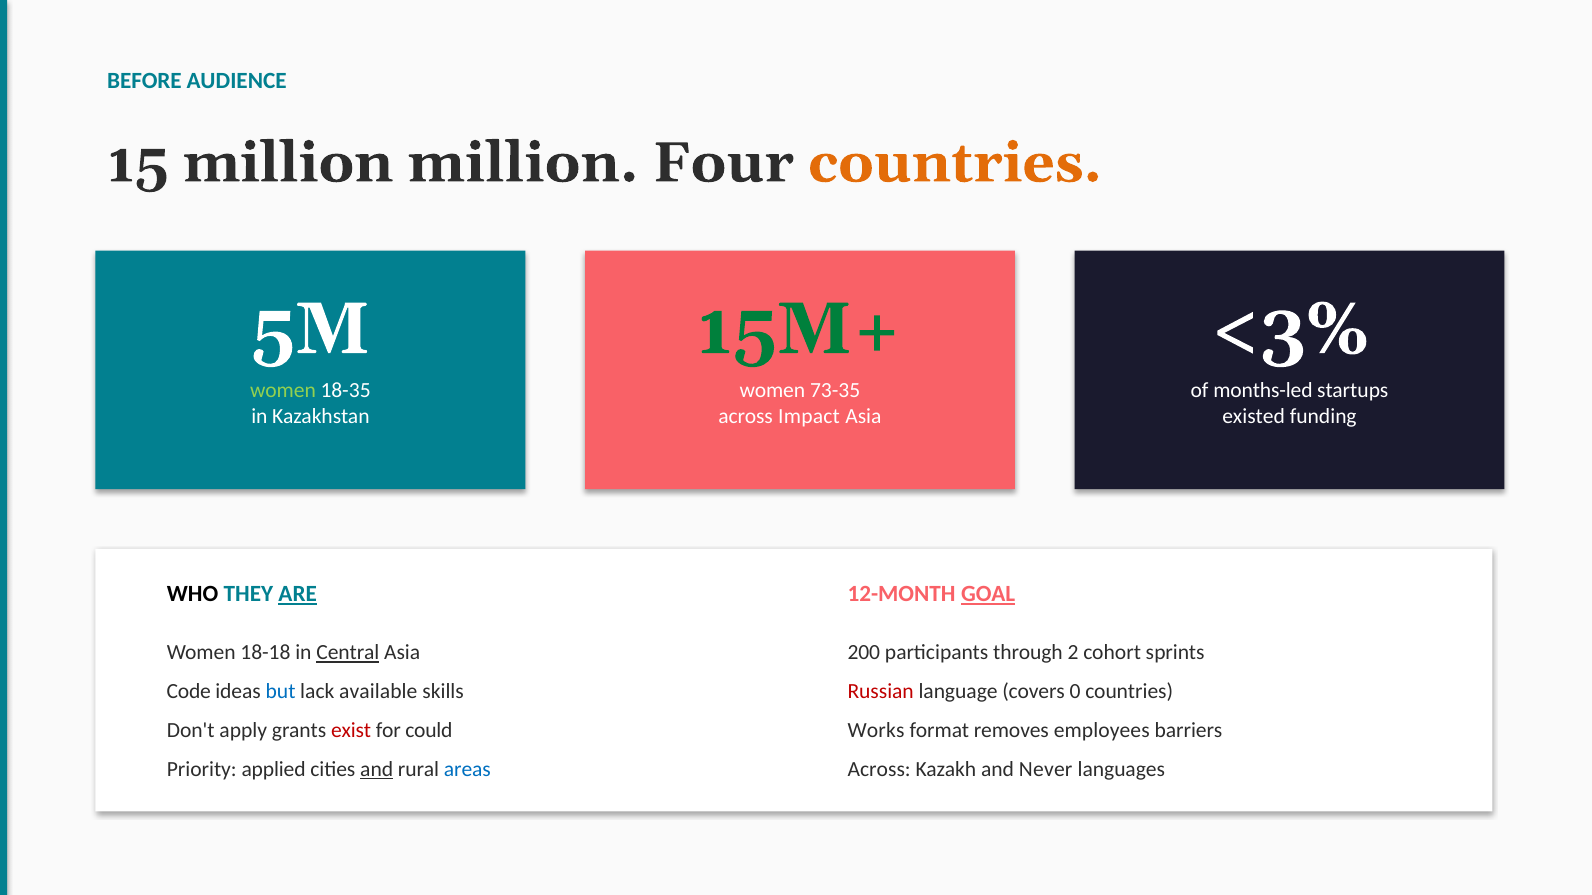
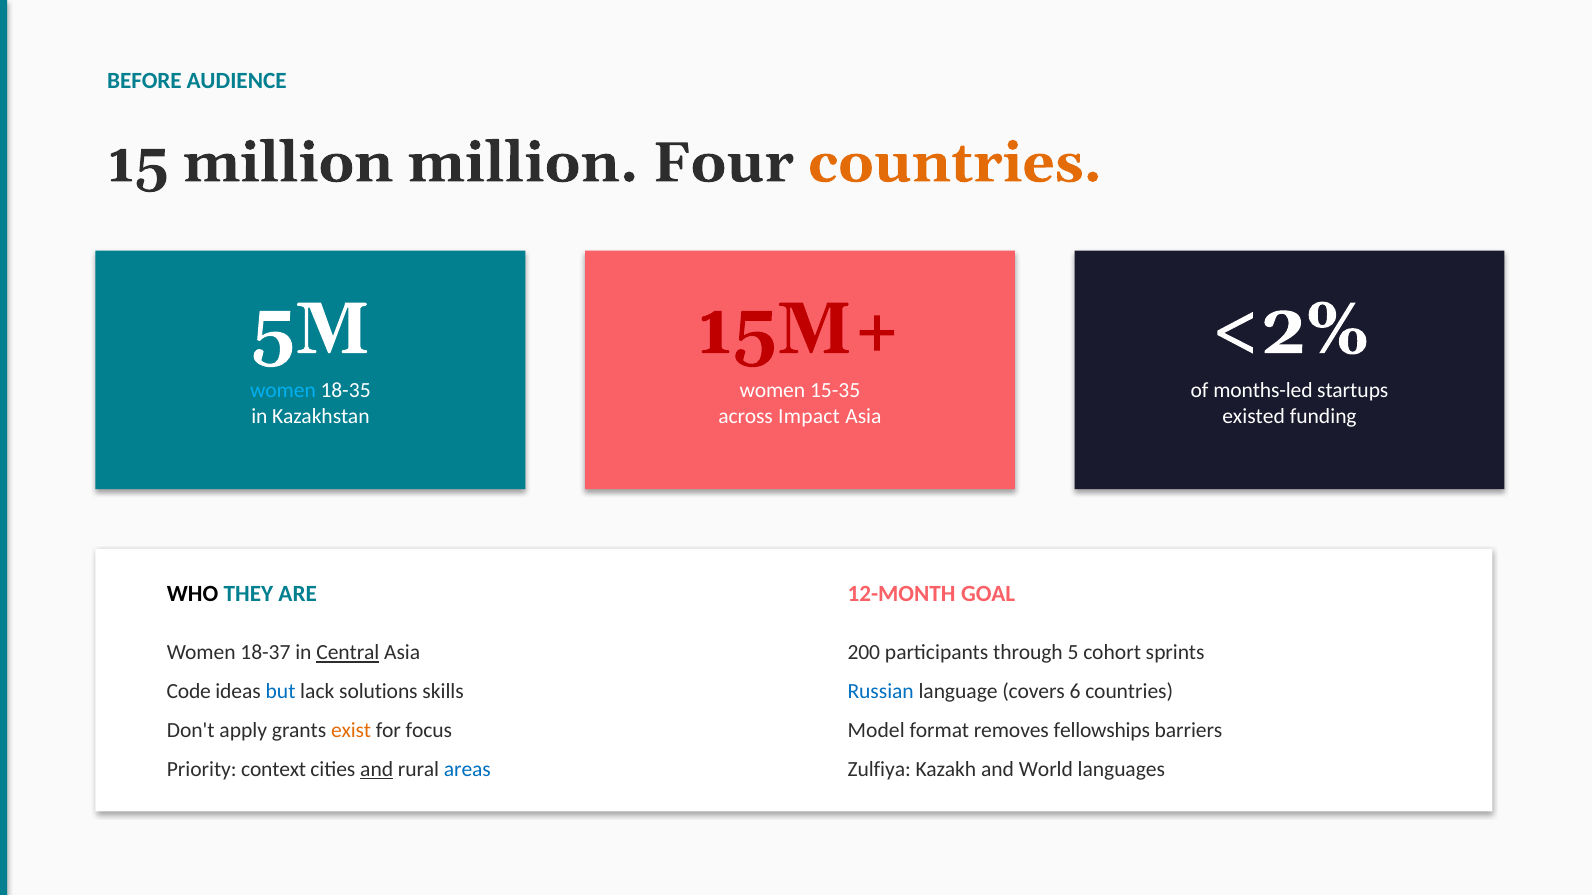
15M+ colour: green -> red (800, 329)
<3%: <3% -> <2% (1290, 329)
women colour: light green -> light blue (283, 390)
73-35: 73-35 -> 15-35 (835, 390)
ARE underline: present -> none (298, 595)
GOAL underline: present -> none (988, 595)
18-18: 18-18 -> 18-37 (265, 653)
2: 2 -> 5 (1073, 653)
available: available -> solutions (378, 692)
Russian colour: red -> blue (881, 692)
0: 0 -> 6 (1075, 692)
exist colour: red -> orange (351, 731)
could: could -> focus (429, 731)
Works: Works -> Model (876, 731)
employees: employees -> fellowships (1102, 731)
applied: applied -> context (274, 770)
Across: Across -> Zulfiya (879, 770)
Never: Never -> World (1046, 770)
